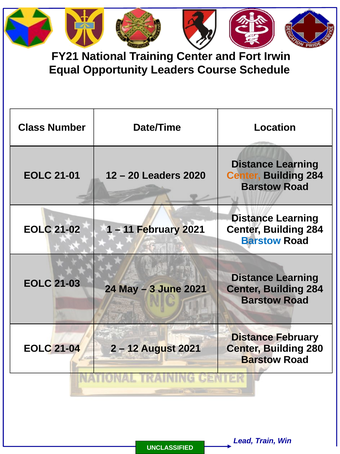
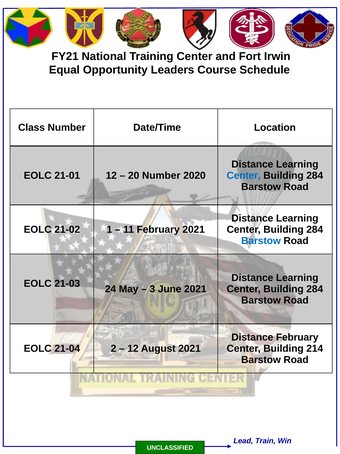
20 Leaders: Leaders -> Number (161, 175)
Center colour: orange -> blue (244, 175)
280: 280 -> 214 (315, 348)
